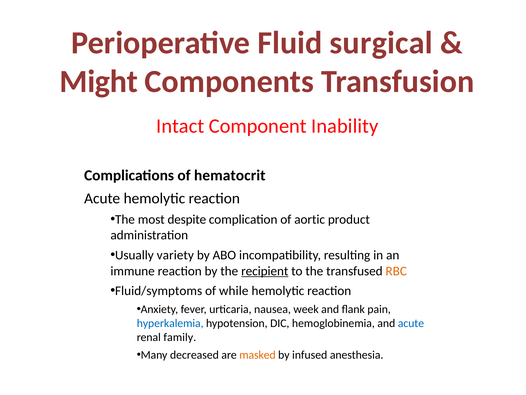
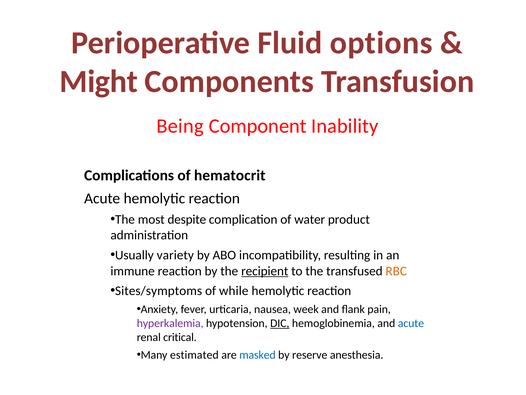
surgical: surgical -> options (381, 43)
Intact: Intact -> Being (180, 126)
aortic: aortic -> water (310, 219)
Fluid/symptoms: Fluid/symptoms -> Sites/symptoms (159, 291)
hyperkalemia colour: blue -> purple (170, 323)
DIC underline: none -> present (280, 323)
family: family -> critical (180, 337)
decreased: decreased -> estimated (194, 354)
masked colour: orange -> blue (257, 354)
infused: infused -> reserve (310, 354)
